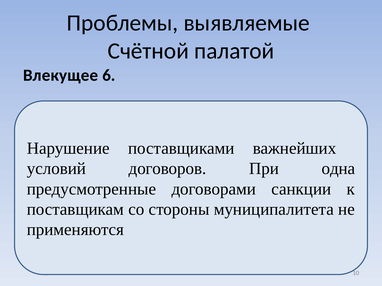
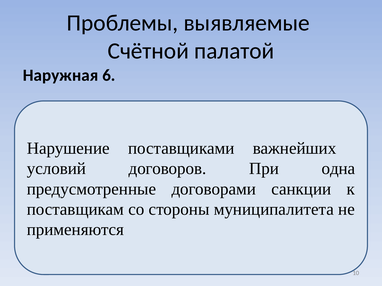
Влекущее: Влекущее -> Наружная (61, 75)
